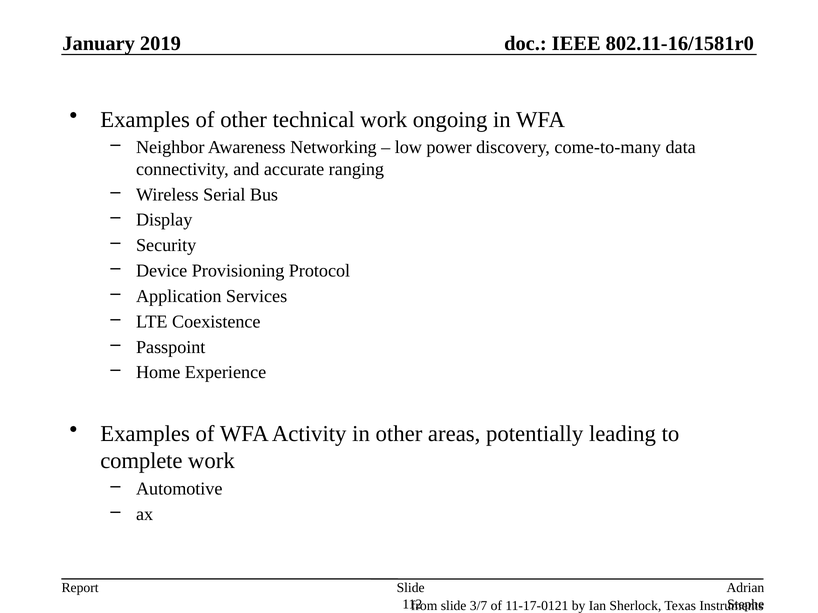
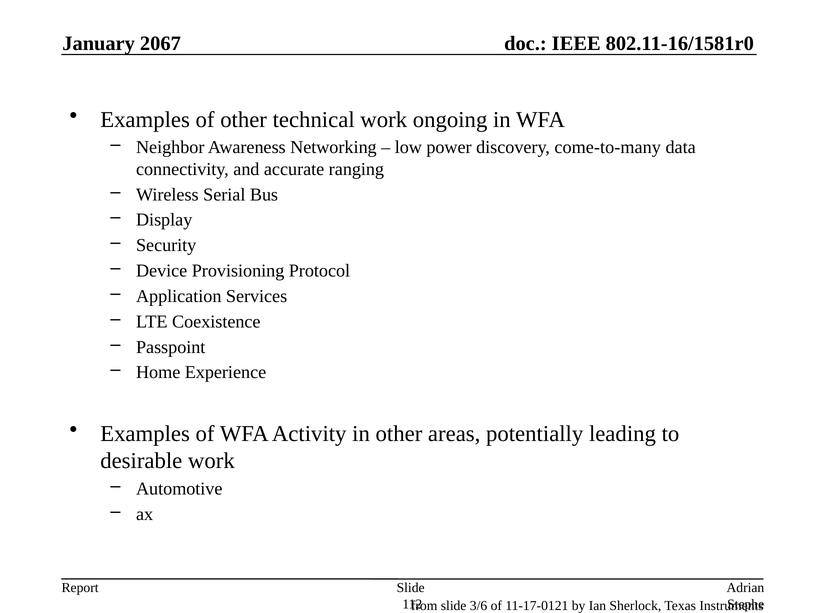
2019: 2019 -> 2067 (160, 44)
complete: complete -> desirable (141, 461)
3/7: 3/7 -> 3/6 (479, 606)
